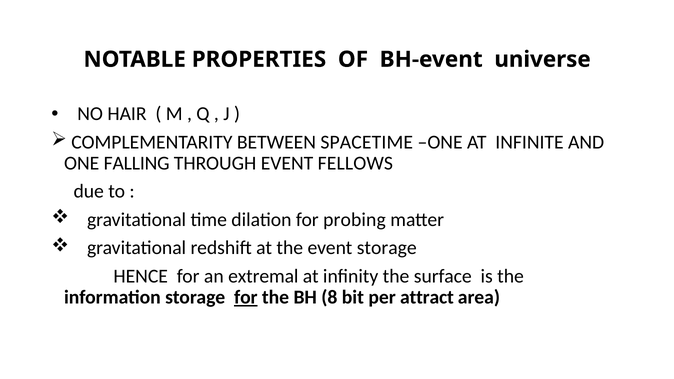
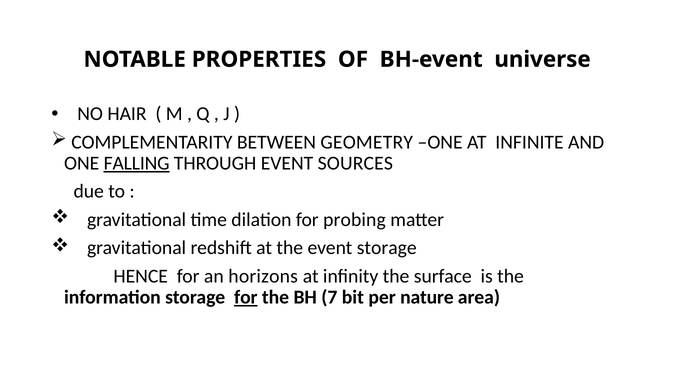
SPACETIME: SPACETIME -> GEOMETRY (367, 142)
FALLING underline: none -> present (137, 163)
FELLOWS: FELLOWS -> SOURCES (355, 163)
extremal: extremal -> horizons (263, 276)
8: 8 -> 7 (329, 297)
attract: attract -> nature (427, 297)
